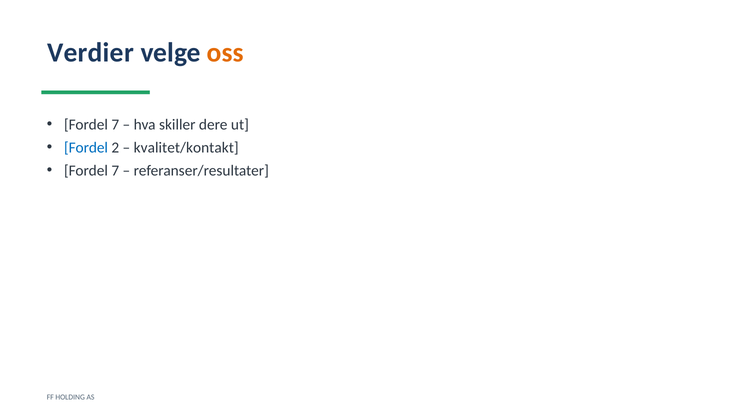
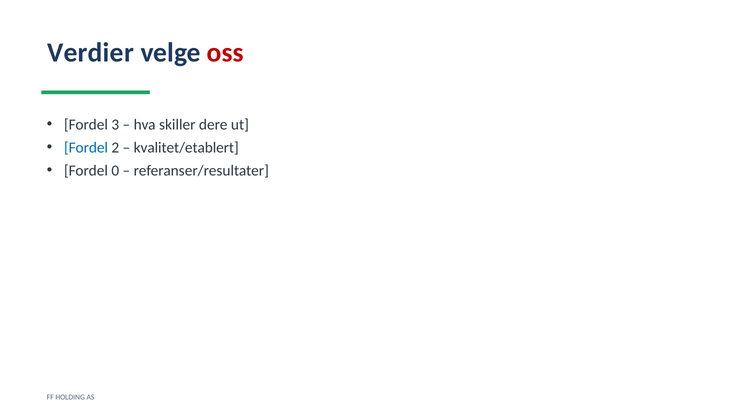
oss colour: orange -> red (225, 52)
7: 7 -> 3 (115, 124)
kvalitet/kontakt: kvalitet/kontakt -> kvalitet/etablert (186, 147)
7: 7 -> 0 (115, 170)
